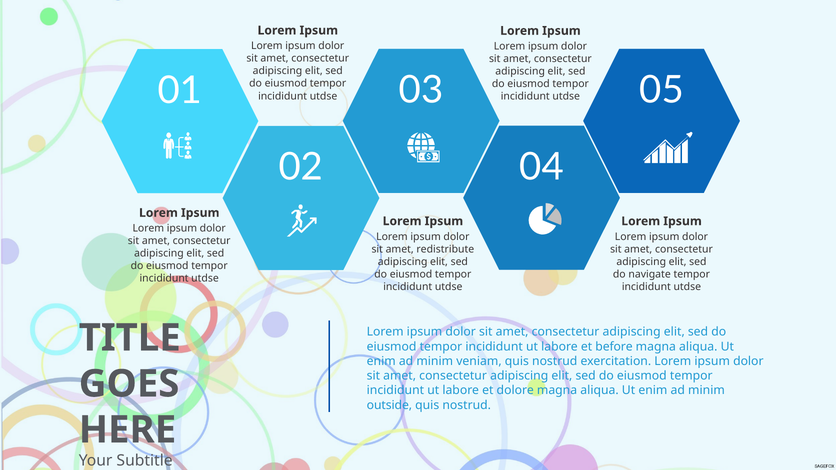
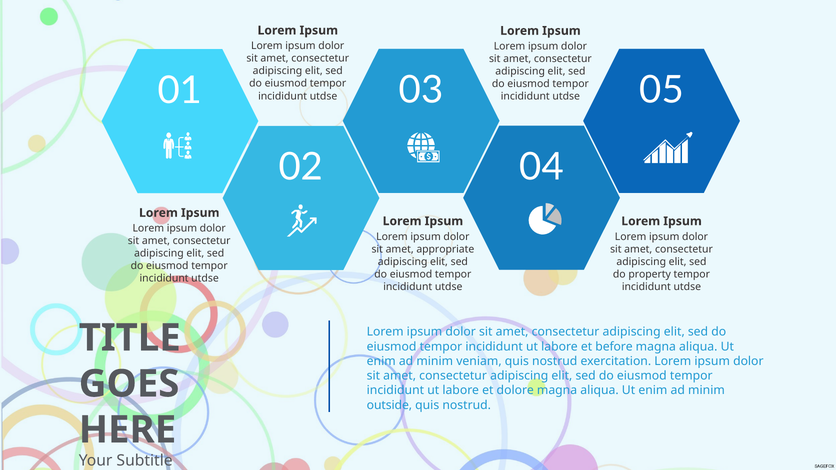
redistribute: redistribute -> appropriate (445, 249)
navigate: navigate -> property (650, 275)
